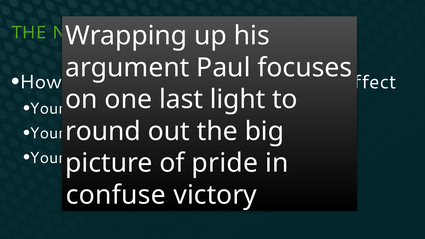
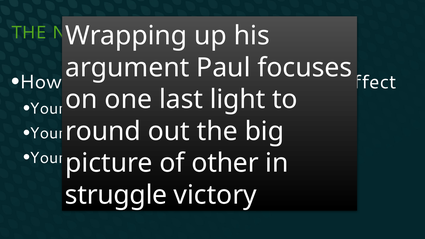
pride: pride -> other (225, 163)
confuse: confuse -> struggle (116, 195)
